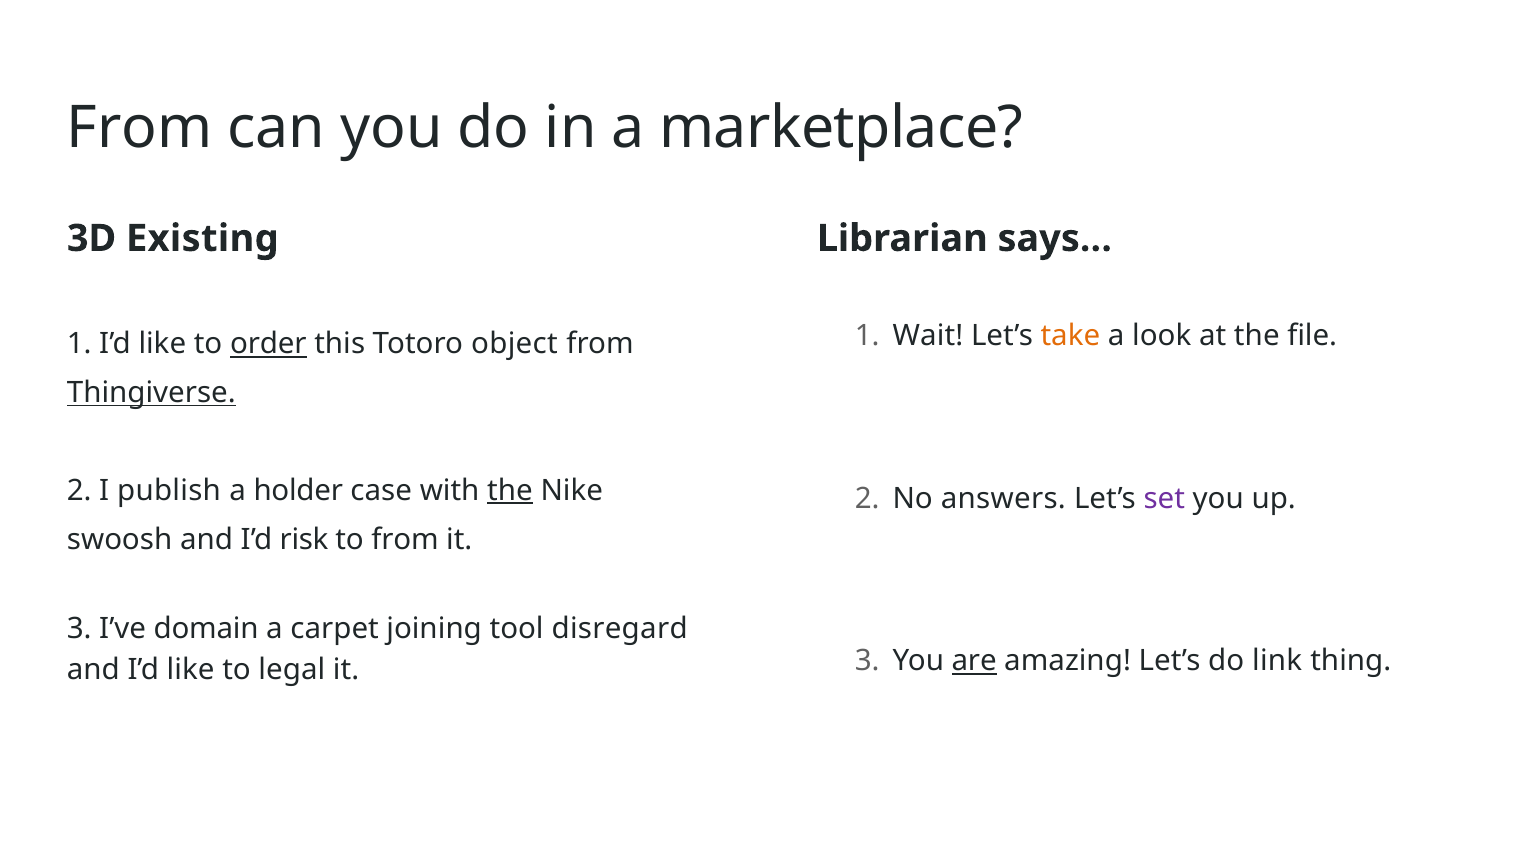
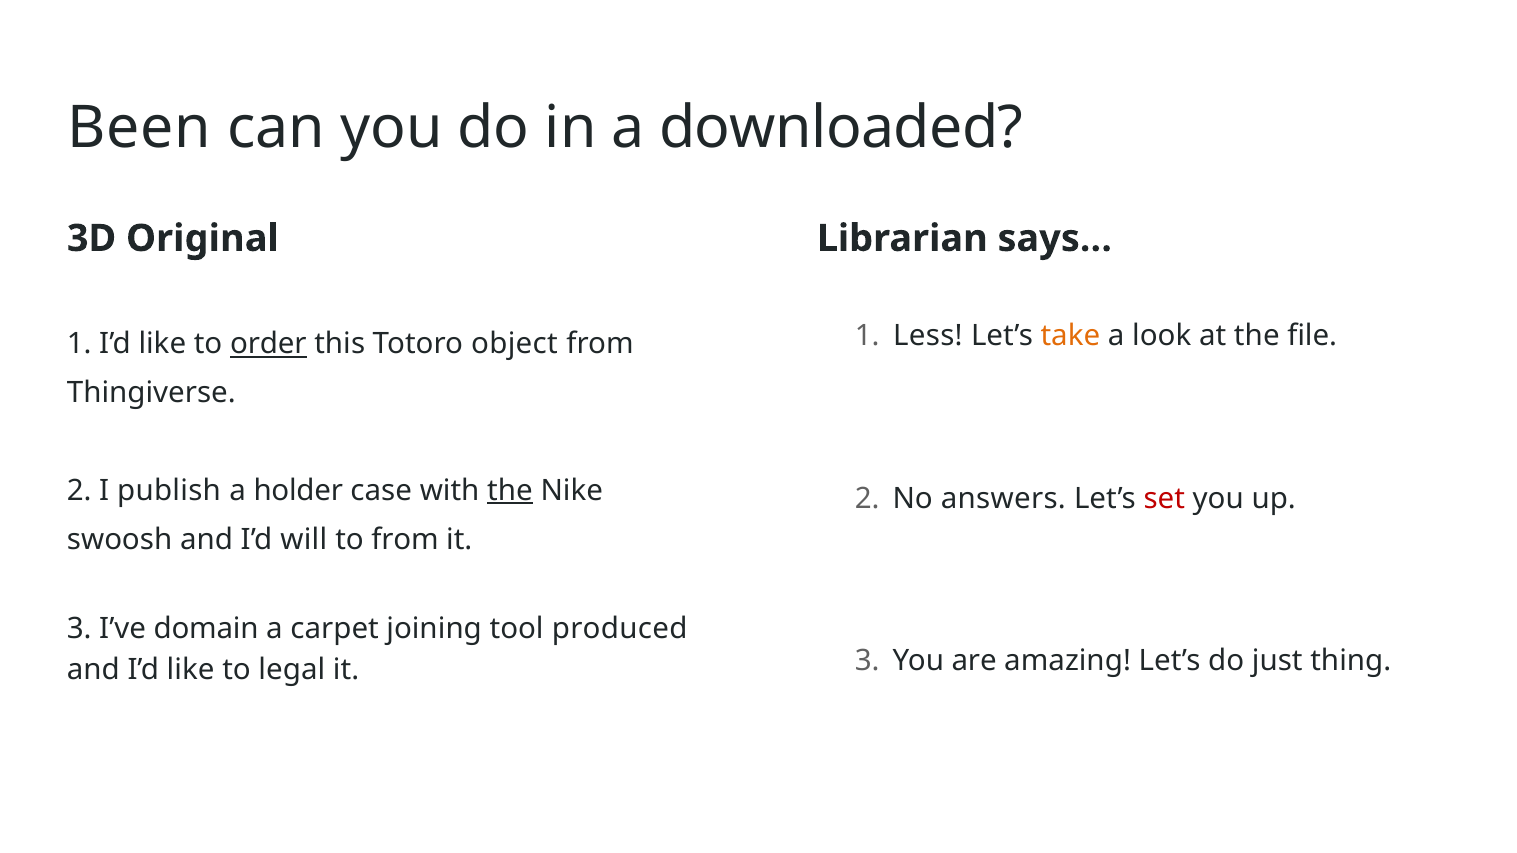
From: From -> Been (139, 129)
marketplace: marketplace -> downloaded (841, 129)
Existing: Existing -> Original (202, 239)
Wait: Wait -> Less (928, 336)
Thingiverse underline: present -> none (151, 393)
set colour: purple -> red (1164, 499)
risk: risk -> will (304, 540)
disregard: disregard -> produced (620, 629)
are underline: present -> none (974, 661)
link: link -> just (1277, 661)
